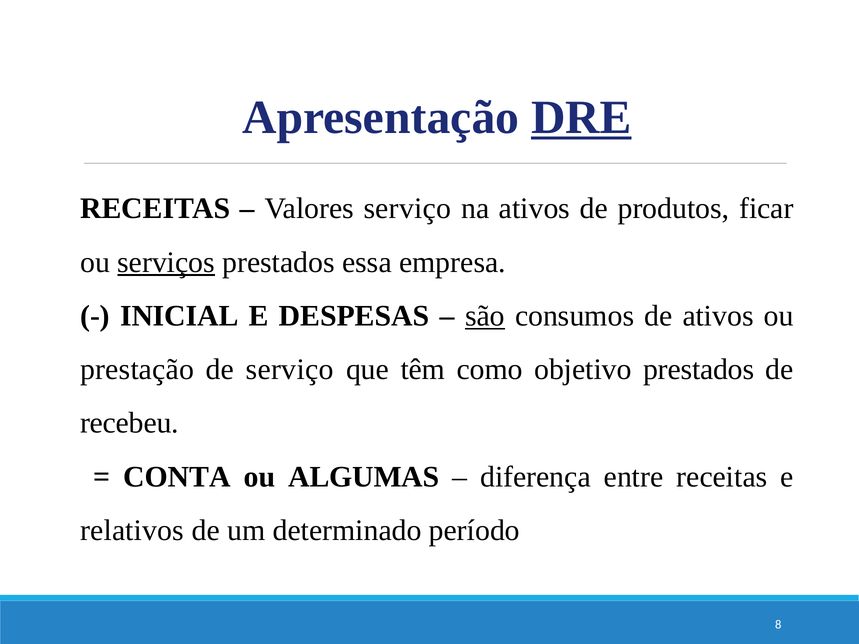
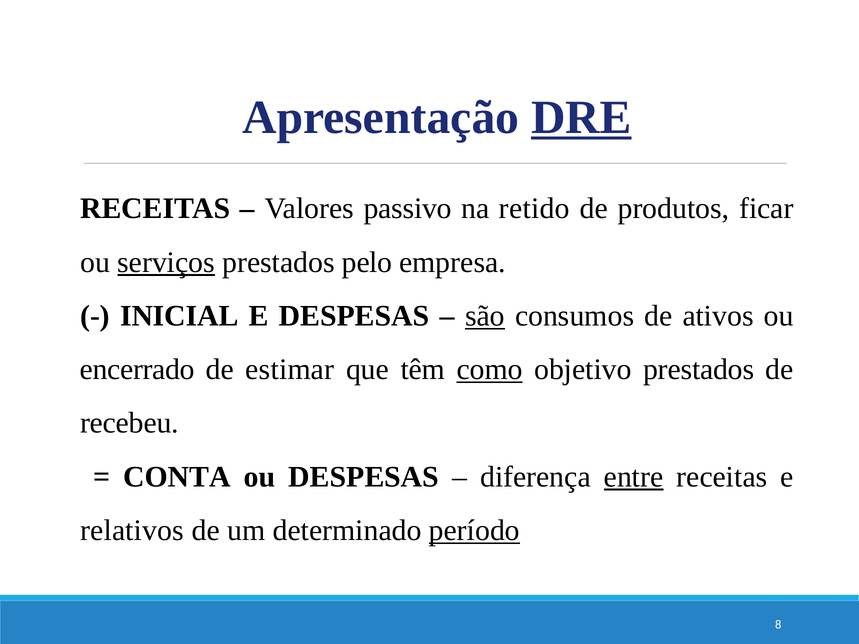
Valores serviço: serviço -> passivo (408, 209)
na ativos: ativos -> retido (534, 209)
essa: essa -> pelo (367, 262)
prestação: prestação -> encerrado (137, 370)
de serviço: serviço -> estimar (290, 370)
como underline: none -> present (490, 370)
ou ALGUMAS: ALGUMAS -> DESPESAS (364, 477)
entre underline: none -> present (634, 477)
período underline: none -> present (474, 531)
